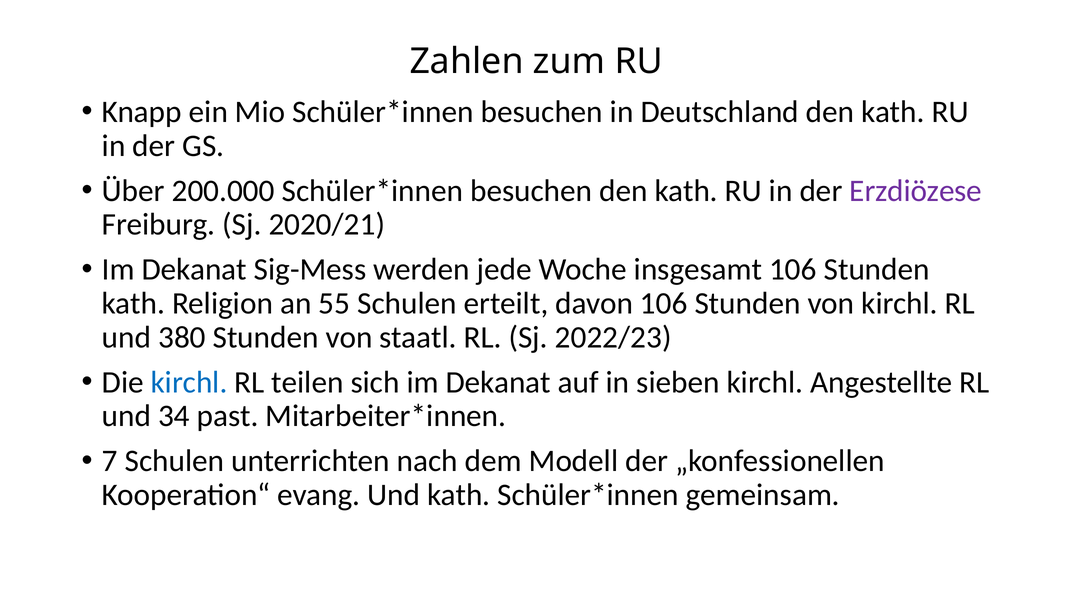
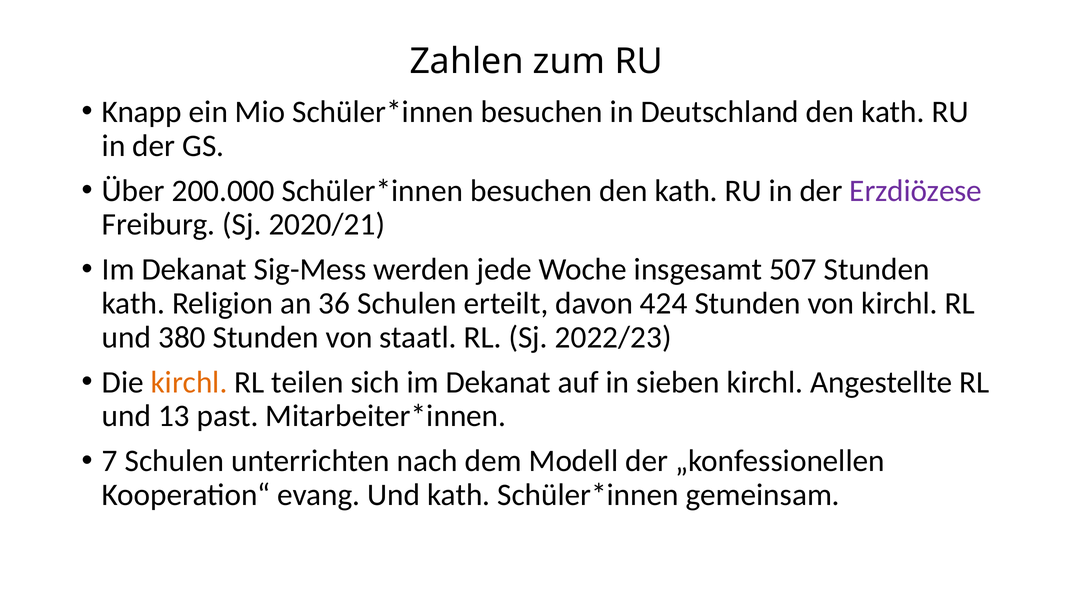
insgesamt 106: 106 -> 507 (793, 269)
55: 55 -> 36 (334, 303)
davon 106: 106 -> 424 (664, 303)
kirchl colour: blue -> orange (189, 382)
34: 34 -> 13 (174, 416)
